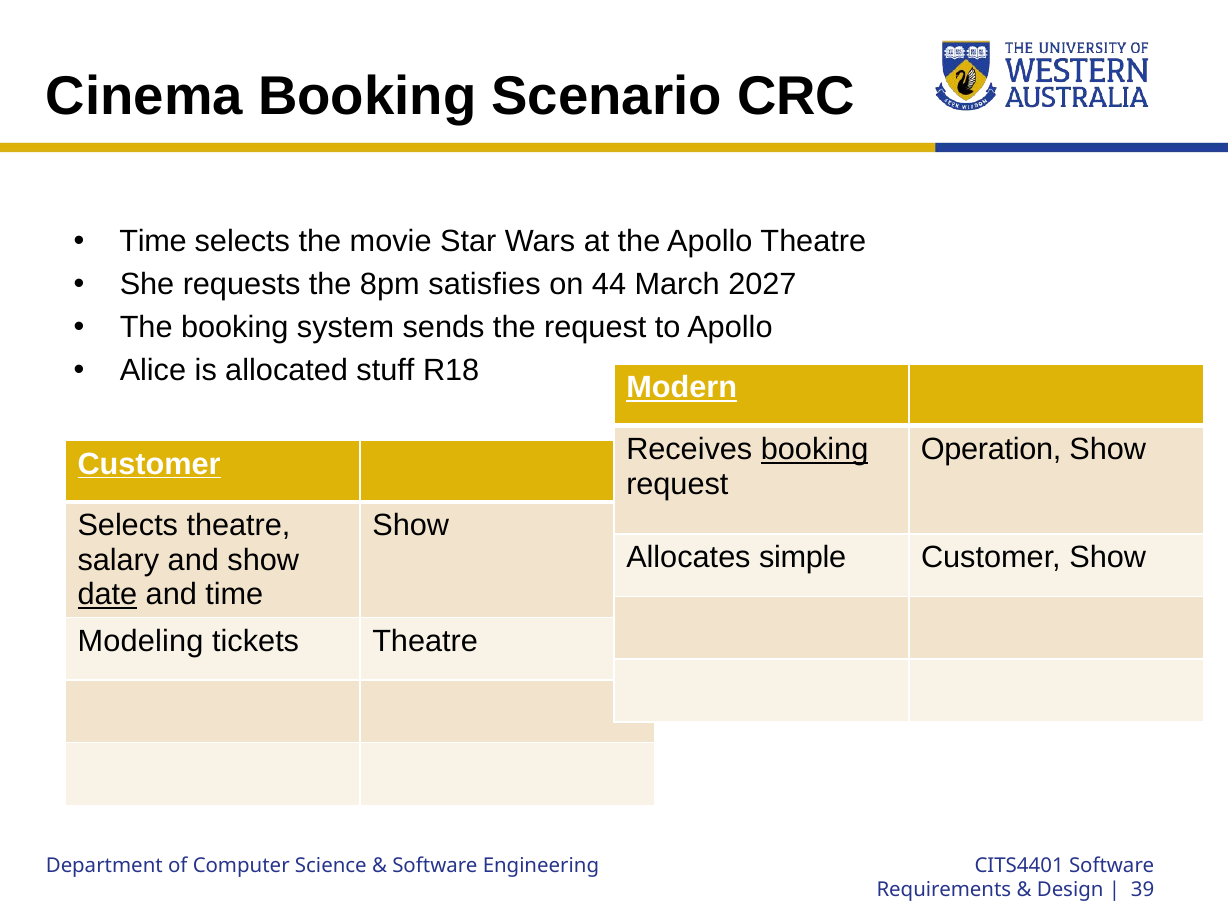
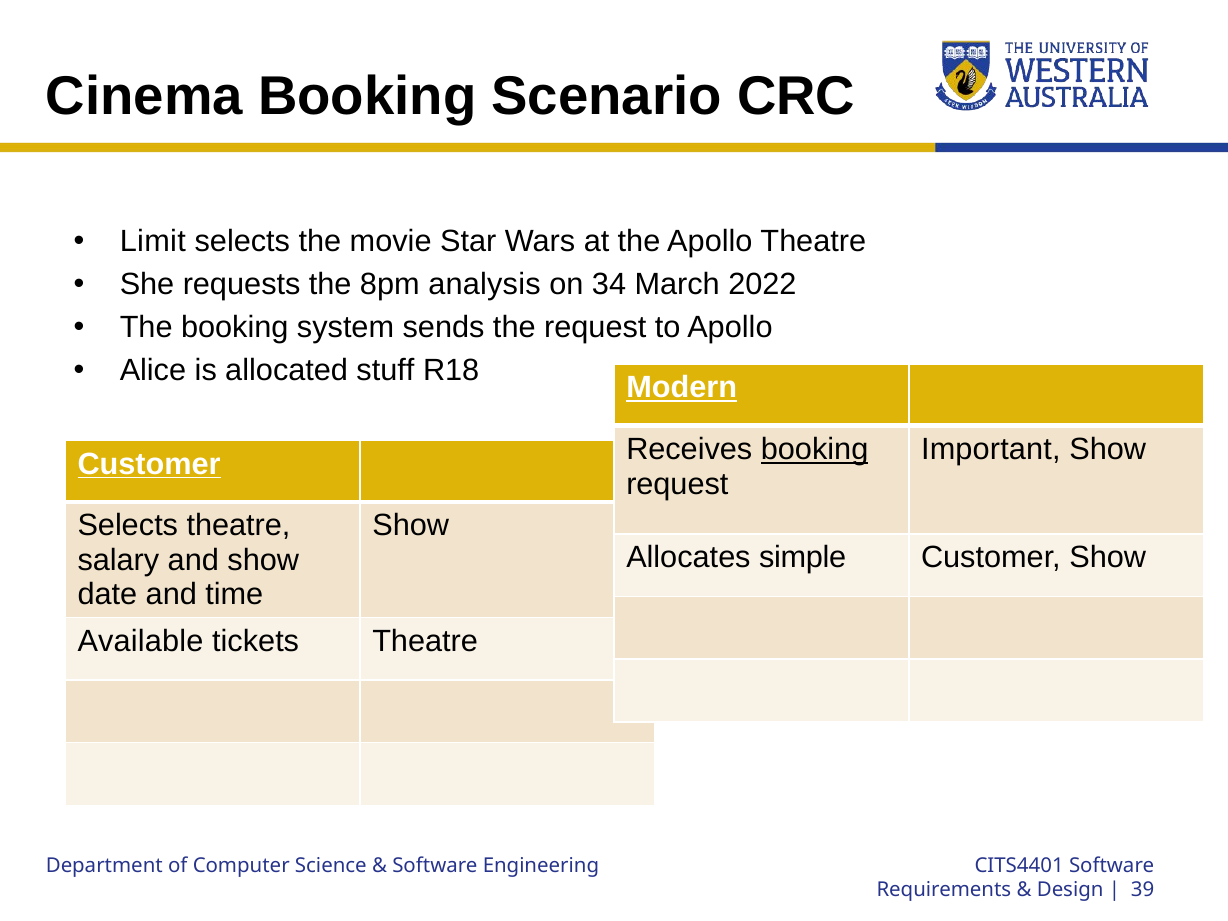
Time: Time -> Limit (153, 242)
satisfies: satisfies -> analysis (484, 285)
44: 44 -> 34 (609, 285)
2027: 2027 -> 2022 (762, 285)
Operation: Operation -> Important (991, 449)
date underline: present -> none (107, 594)
Modeling: Modeling -> Available (140, 641)
